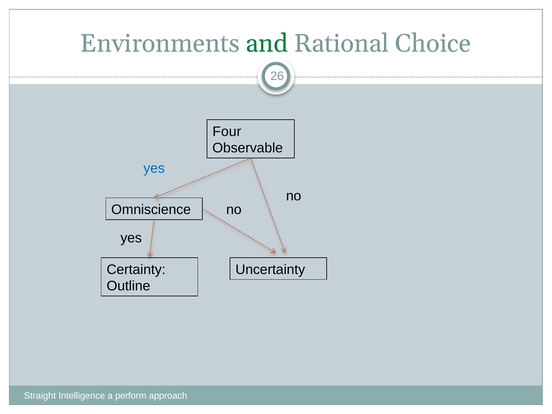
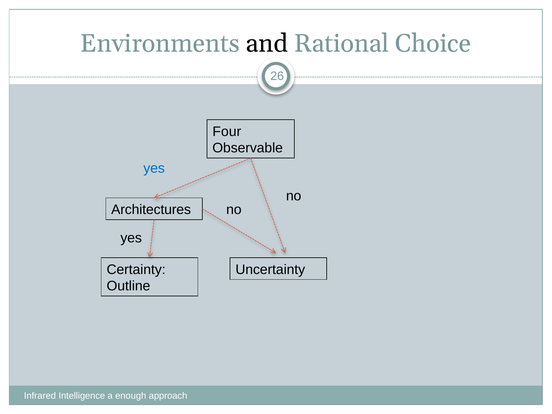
and colour: green -> black (267, 43)
Omniscience: Omniscience -> Architectures (151, 210)
Straight: Straight -> Infrared (40, 396)
perform: perform -> enough (131, 396)
